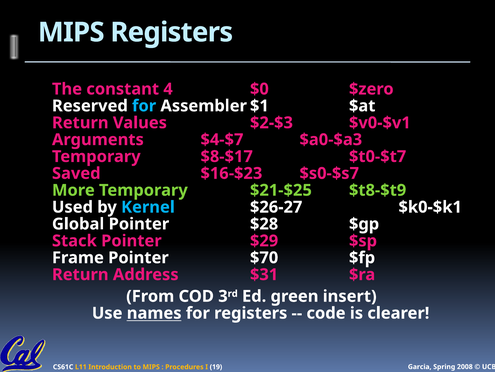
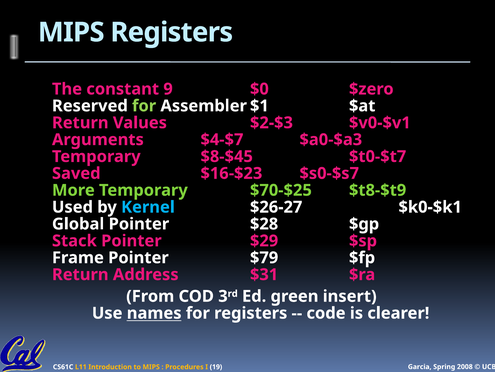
4: 4 -> 9 (168, 89)
for colour: light blue -> light green (144, 106)
$8-$17: $8-$17 -> $8-$45 (227, 156)
$21-$25: $21-$25 -> $70-$25 (281, 190)
$70: $70 -> $79 (264, 257)
